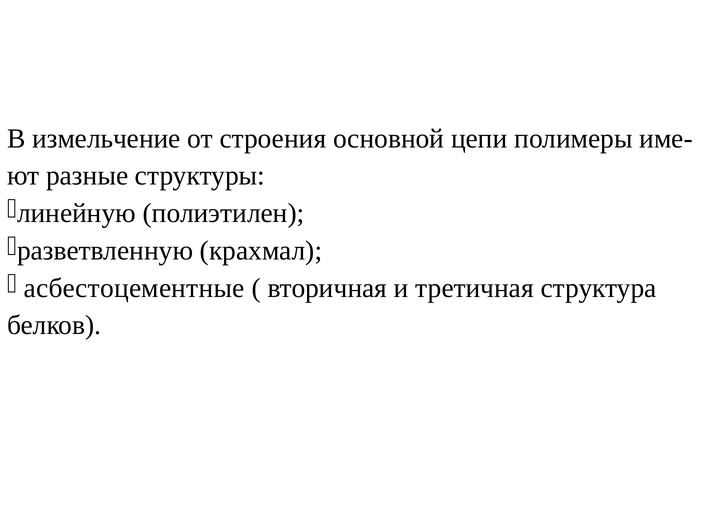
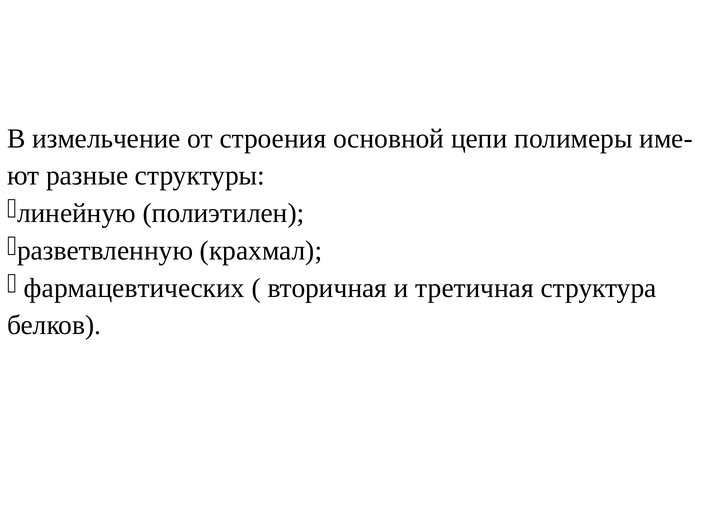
асбестоцементные: асбестоцементные -> фармацевтических (134, 288)
